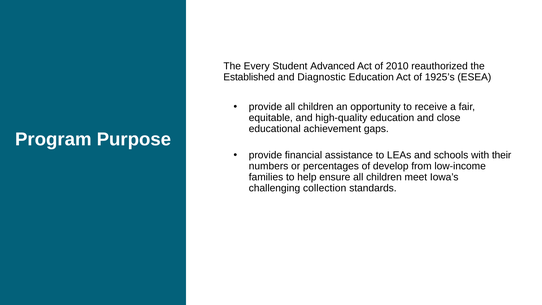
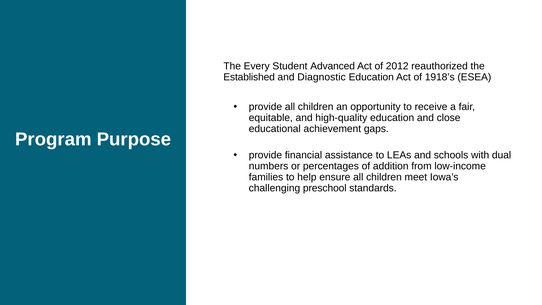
2010: 2010 -> 2012 (397, 66)
1925’s: 1925’s -> 1918’s (440, 77)
their: their -> dual (502, 155)
develop: develop -> addition (391, 166)
collection: collection -> preschool (325, 188)
